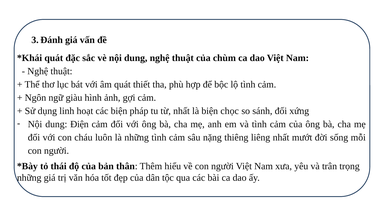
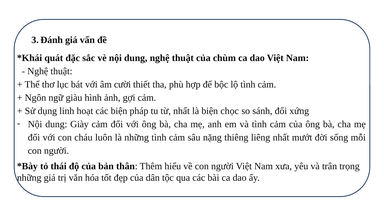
âm quát: quát -> cười (122, 84)
Điện: Điện -> Giày (79, 124)
